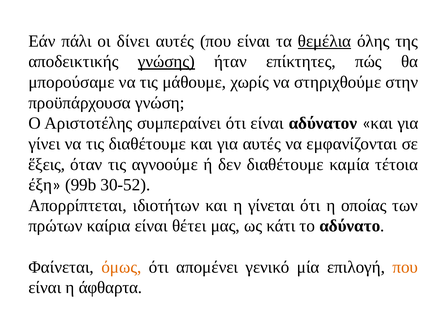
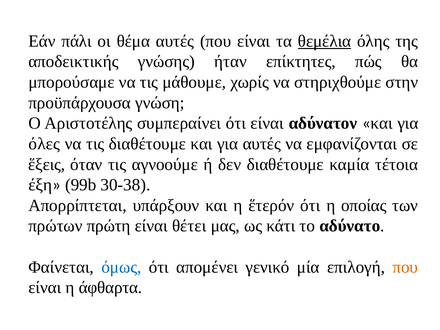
δίνει: δίνει -> θέμα (133, 41)
γνώσης underline: present -> none (166, 62)
γίνει: γίνει -> όλες (44, 144)
30-52: 30-52 -> 30-38 (125, 185)
ιδιοτήτων: ιδιοτήτων -> υπάρξουν (166, 205)
γίνεται: γίνεται -> ἕτερόν (271, 205)
καίρια: καίρια -> πρώτη (109, 226)
όμως colour: orange -> blue (121, 267)
